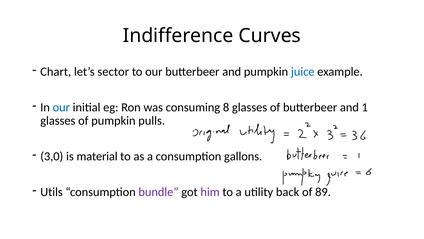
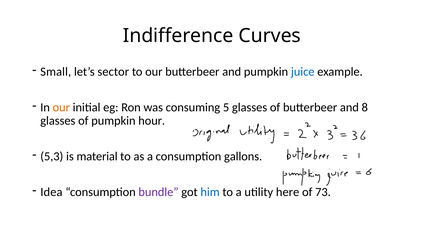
Chart: Chart -> Small (56, 72)
our colour: blue -> orange (61, 107)
8: 8 -> 5 (226, 107)
1: 1 -> 8 (365, 107)
pulls: pulls -> hour (152, 121)
3,0: 3,0 -> 5,3 (52, 156)
Utils: Utils -> Idea (51, 192)
him colour: purple -> blue (210, 192)
back: back -> here (288, 192)
89: 89 -> 73 (323, 192)
